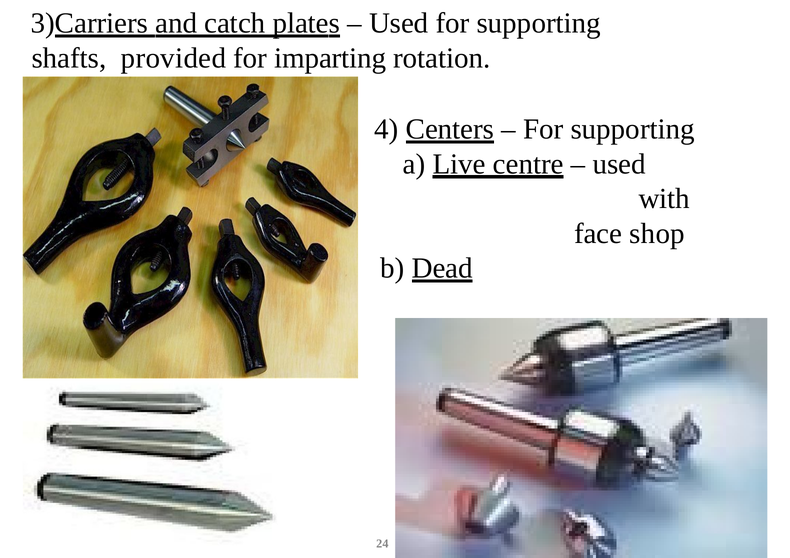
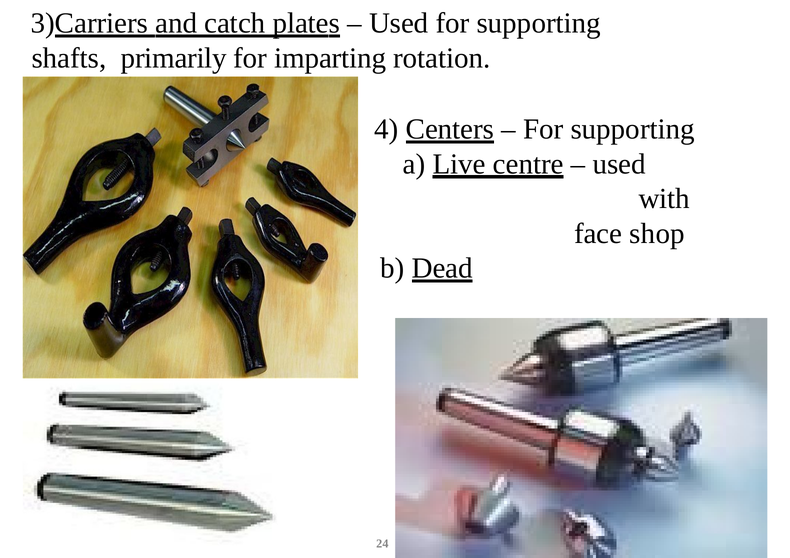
provided: provided -> primarily (174, 58)
